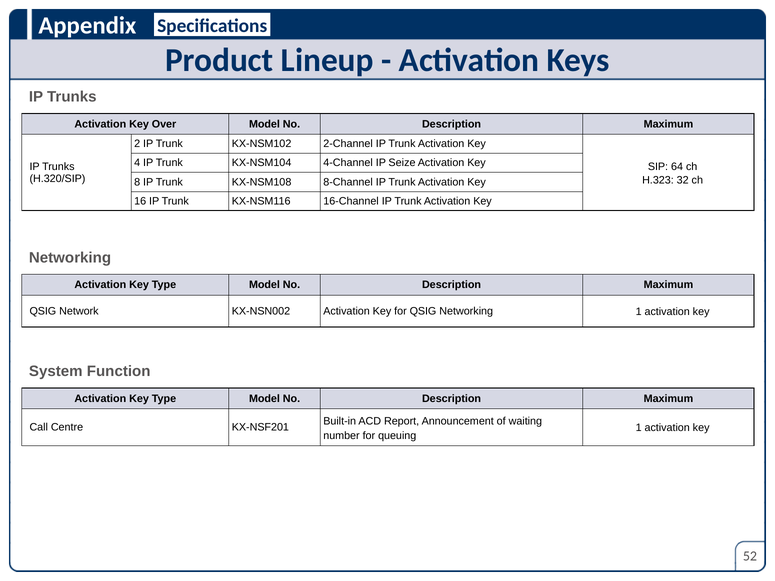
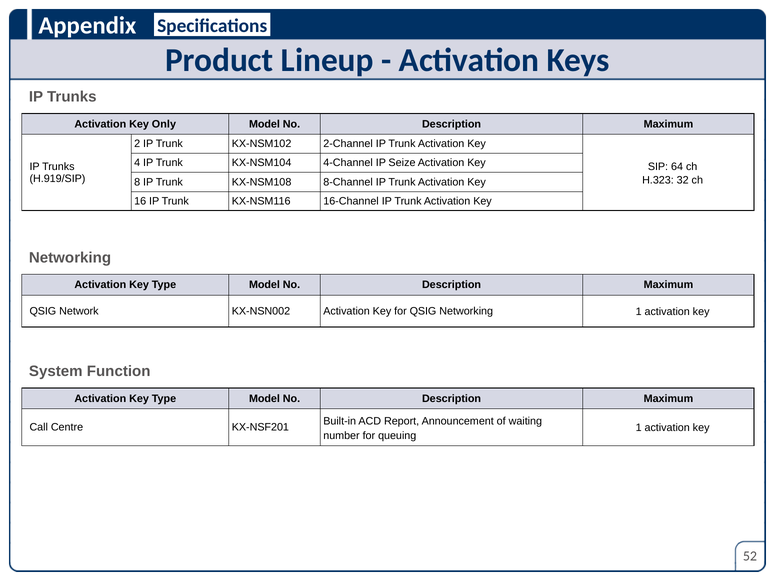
Over: Over -> Only (164, 124)
H.320/SIP: H.320/SIP -> H.919/SIP (57, 179)
